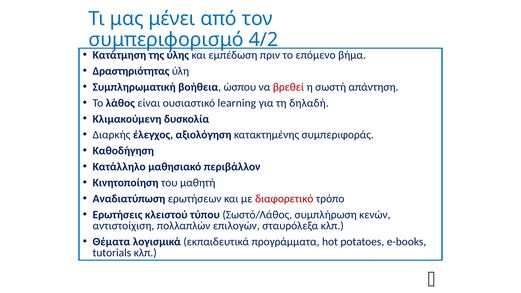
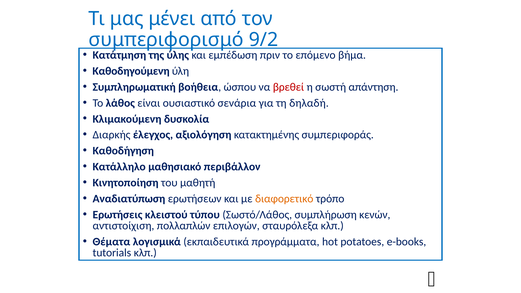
4/2: 4/2 -> 9/2 (264, 40)
Δραστηριότητας: Δραστηριότητας -> Καθοδηγούµενη (131, 71)
learning: learning -> σενάρια (237, 103)
διαφορετικό colour: red -> orange (284, 199)
